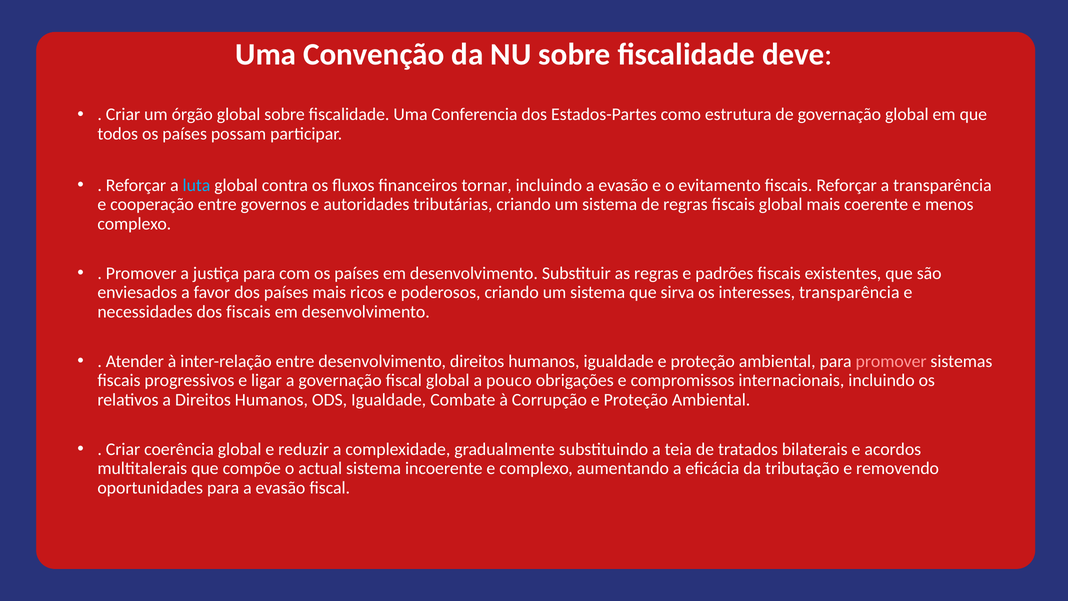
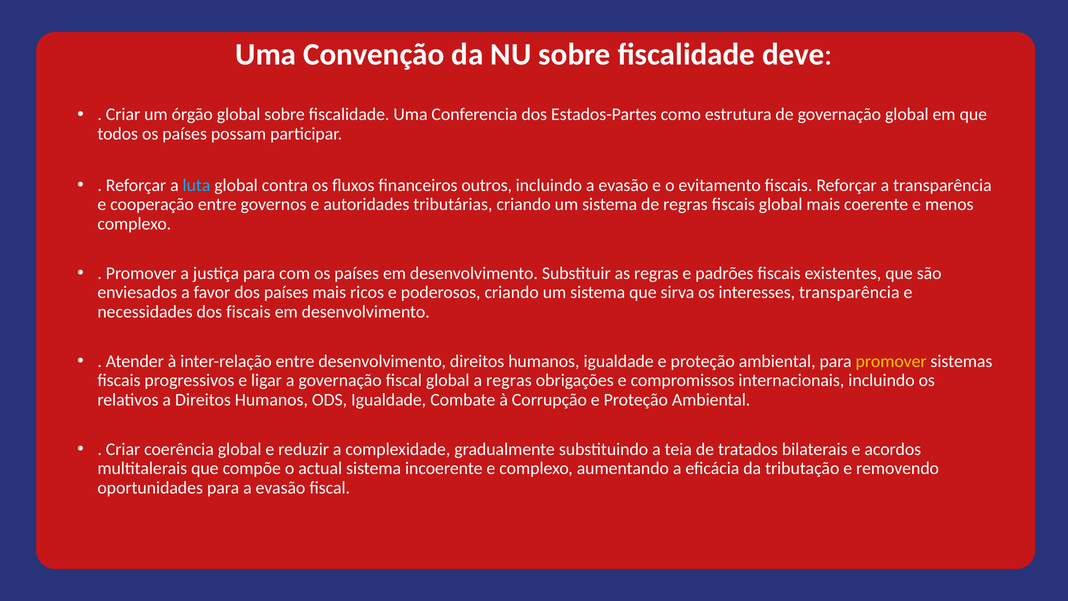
tornar: tornar -> outros (487, 185)
promover colour: pink -> yellow (891, 361)
a pouco: pouco -> regras (509, 380)
